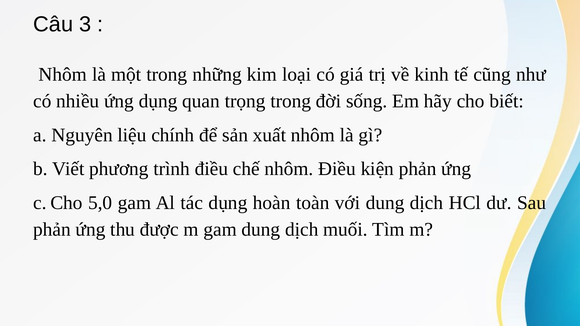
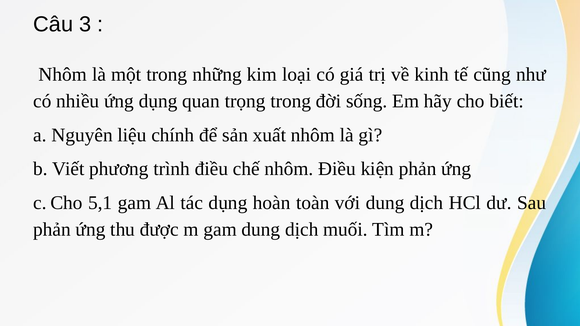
5,0: 5,0 -> 5,1 (100, 203)
